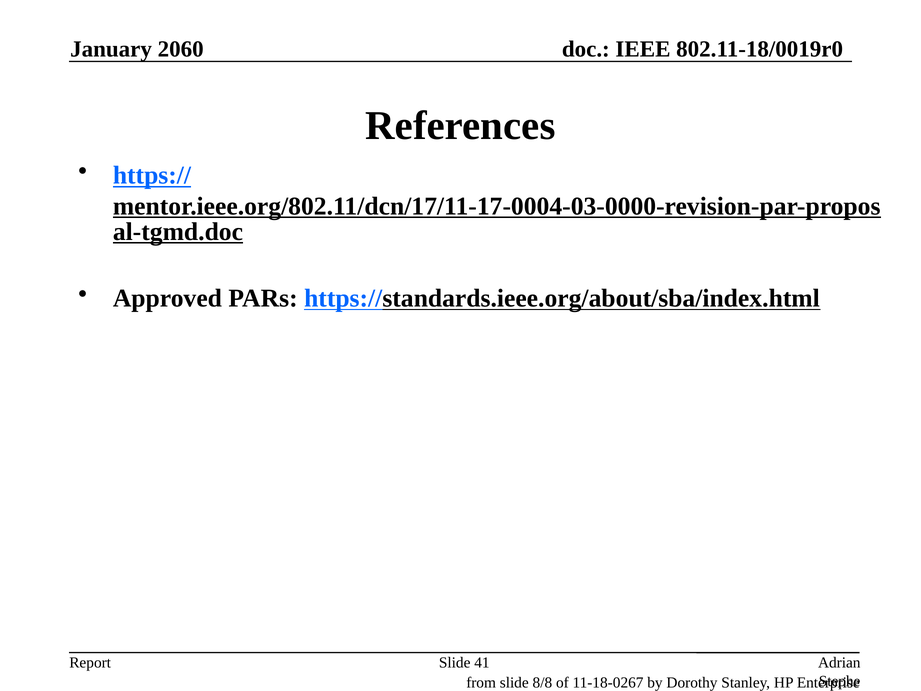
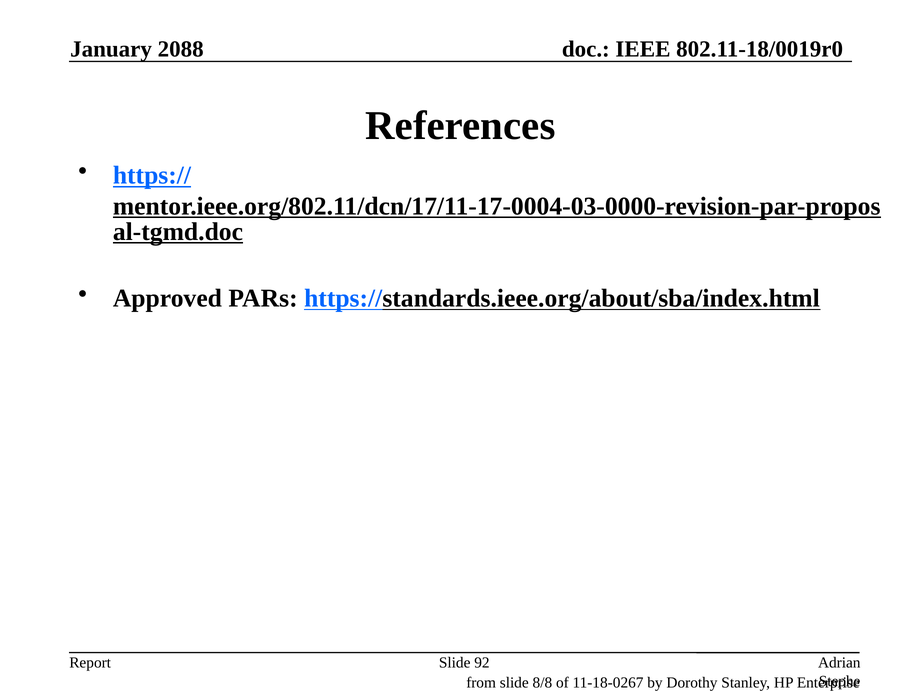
2060: 2060 -> 2088 (181, 49)
41: 41 -> 92 (482, 662)
